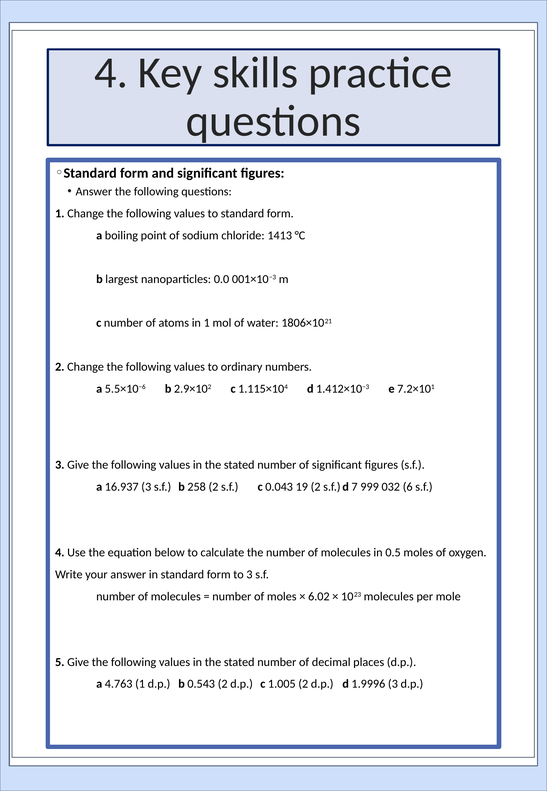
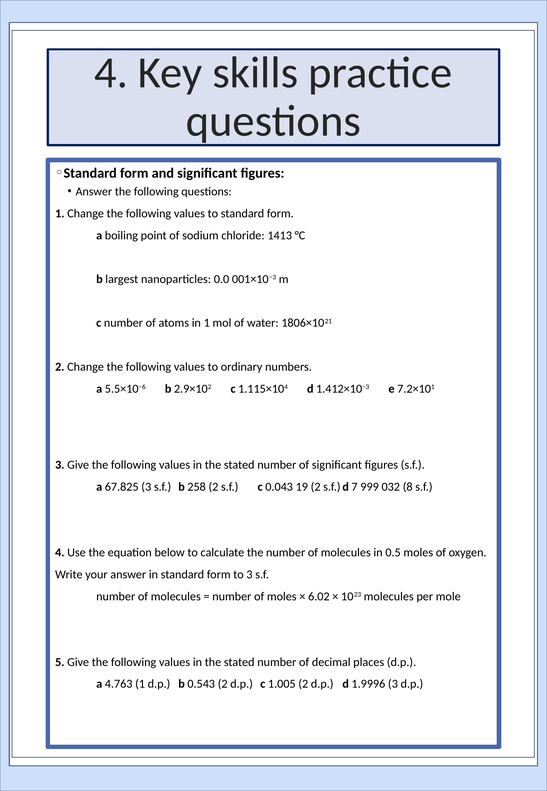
16.937: 16.937 -> 67.825 (122, 486)
6: 6 -> 8 (408, 486)
